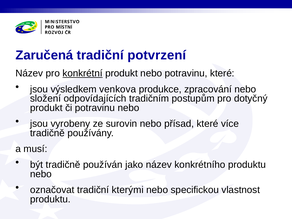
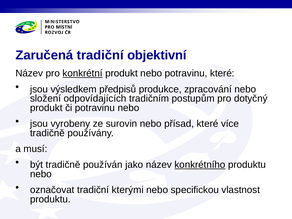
potvrzení: potvrzení -> objektivní (157, 55)
venkova: venkova -> předpisů (118, 89)
konkrétního underline: none -> present (200, 165)
